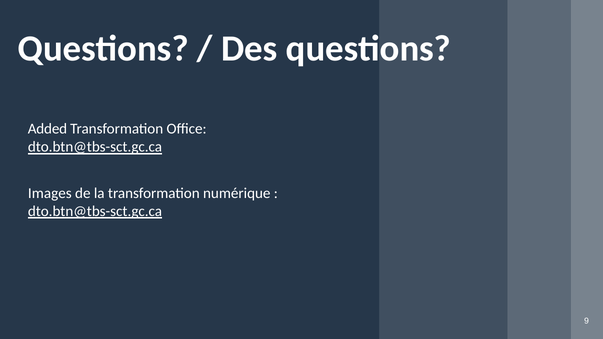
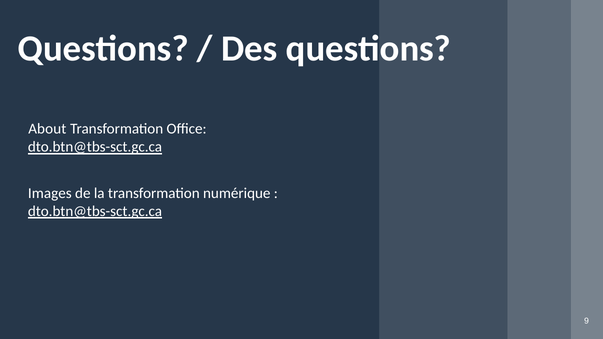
Added: Added -> About (47, 129)
